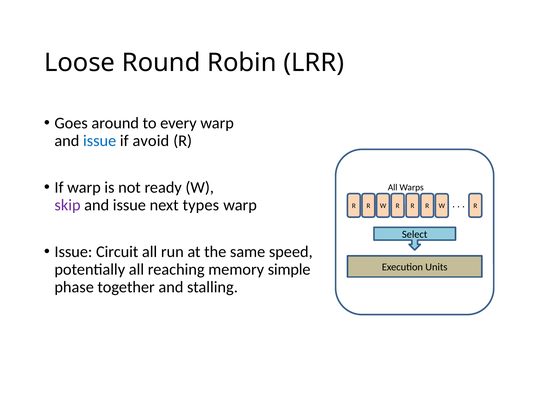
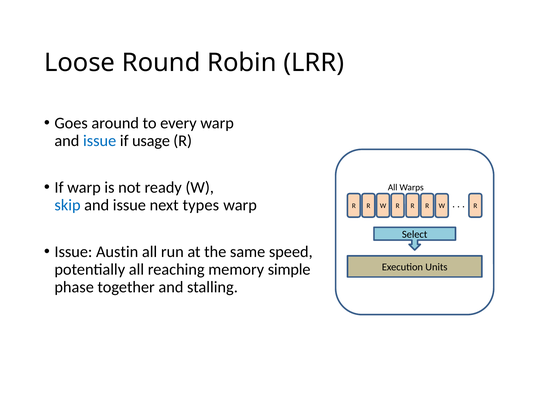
avoid: avoid -> usage (151, 141)
skip colour: purple -> blue (68, 205)
Circuit: Circuit -> Austin (117, 252)
